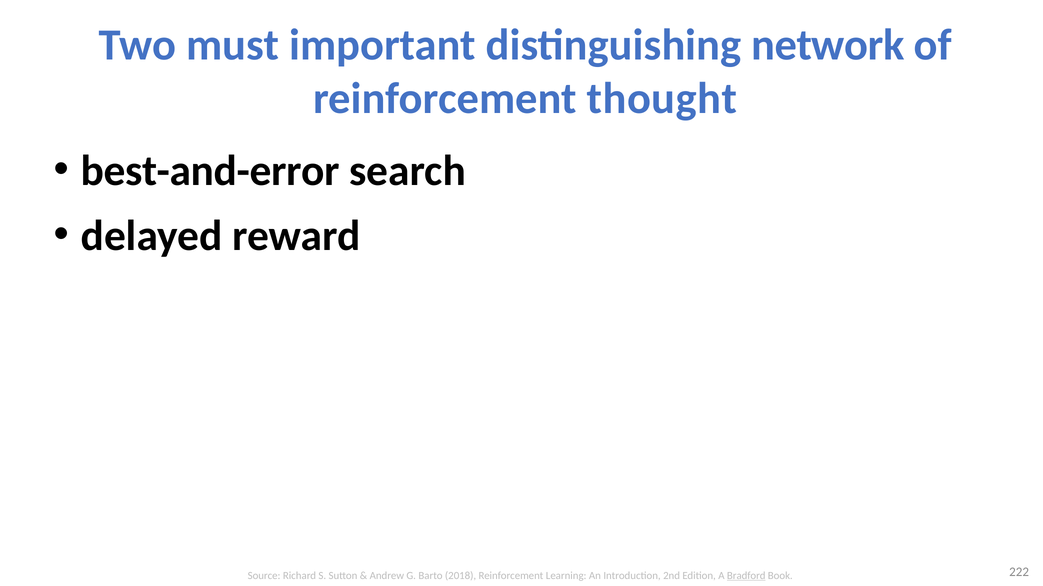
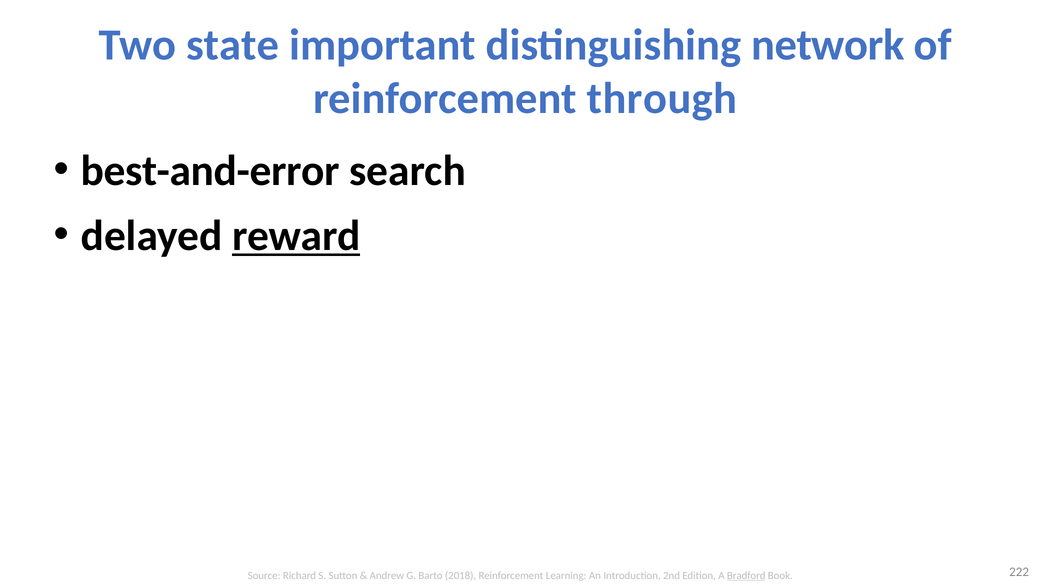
must: must -> state (233, 45)
thought: thought -> through (662, 99)
reward underline: none -> present (296, 236)
